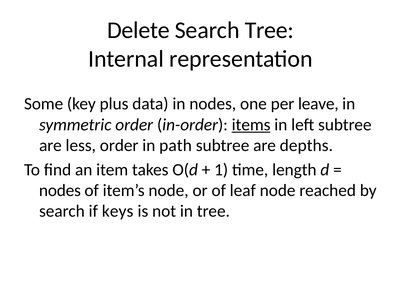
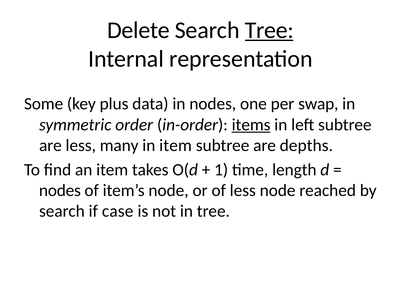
Tree underline: none -> present (269, 30)
leave: leave -> swap (318, 104)
less order: order -> many (119, 145)
in path: path -> item (176, 145)
of leaf: leaf -> less (243, 190)
keys: keys -> case (118, 211)
